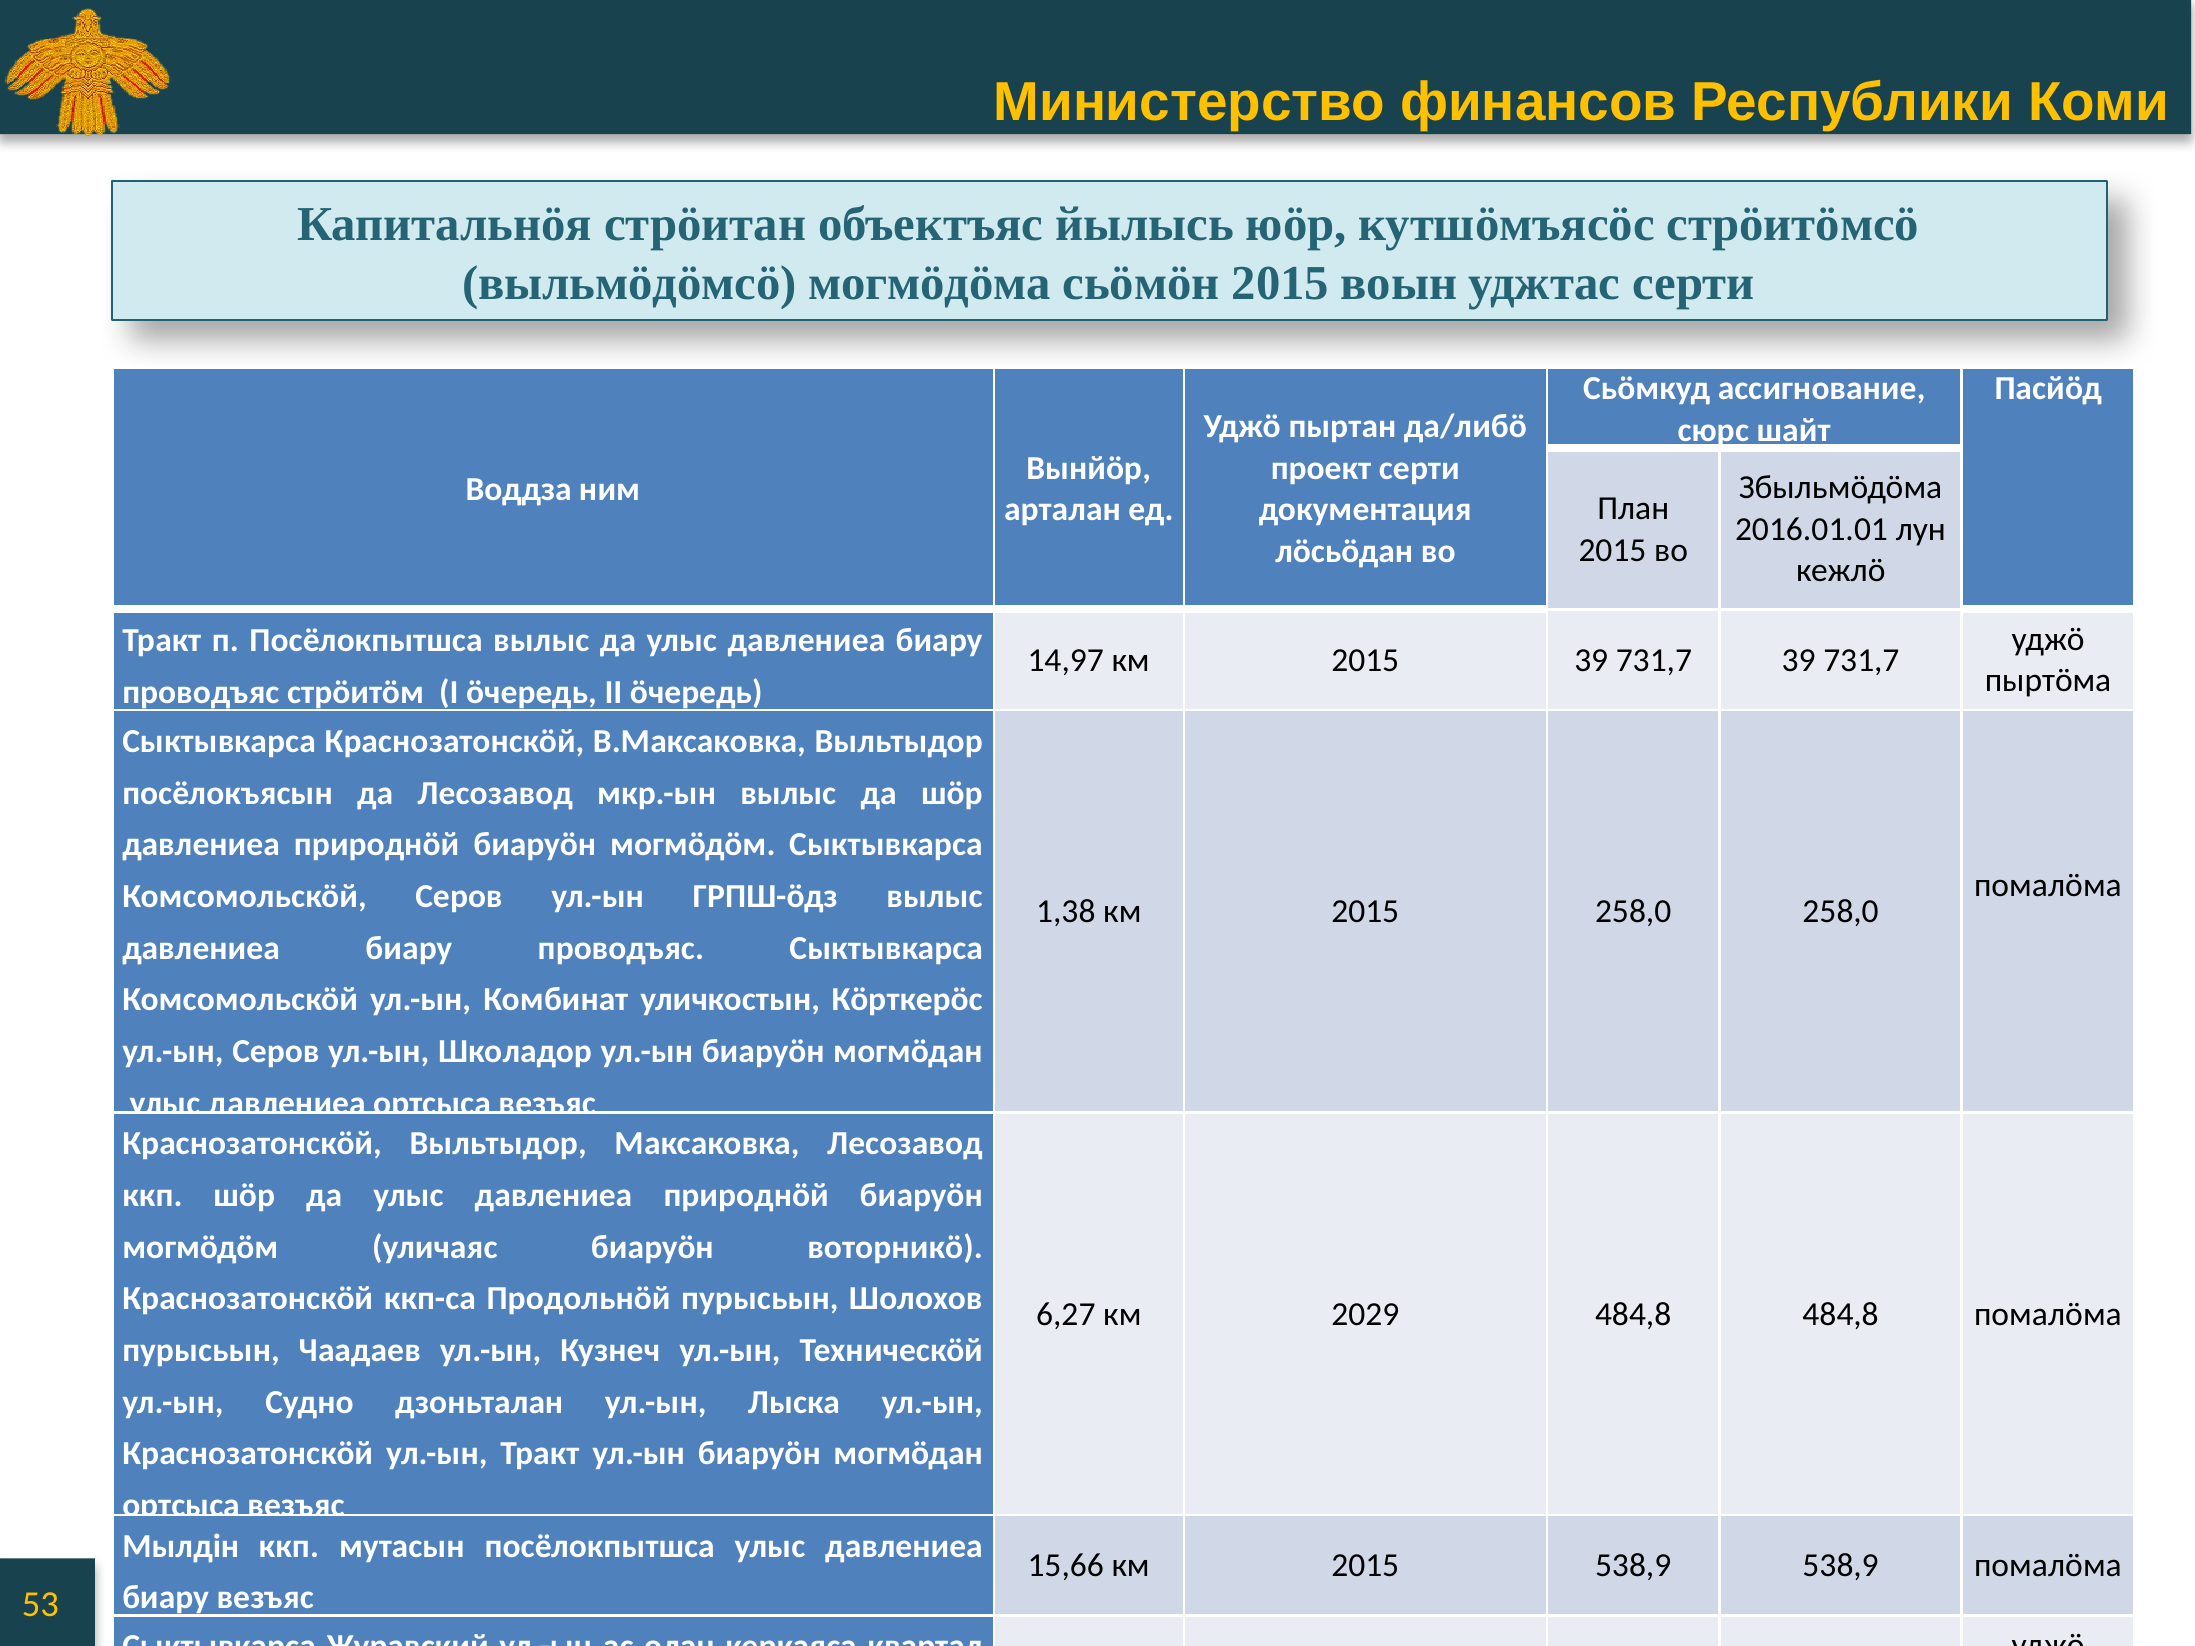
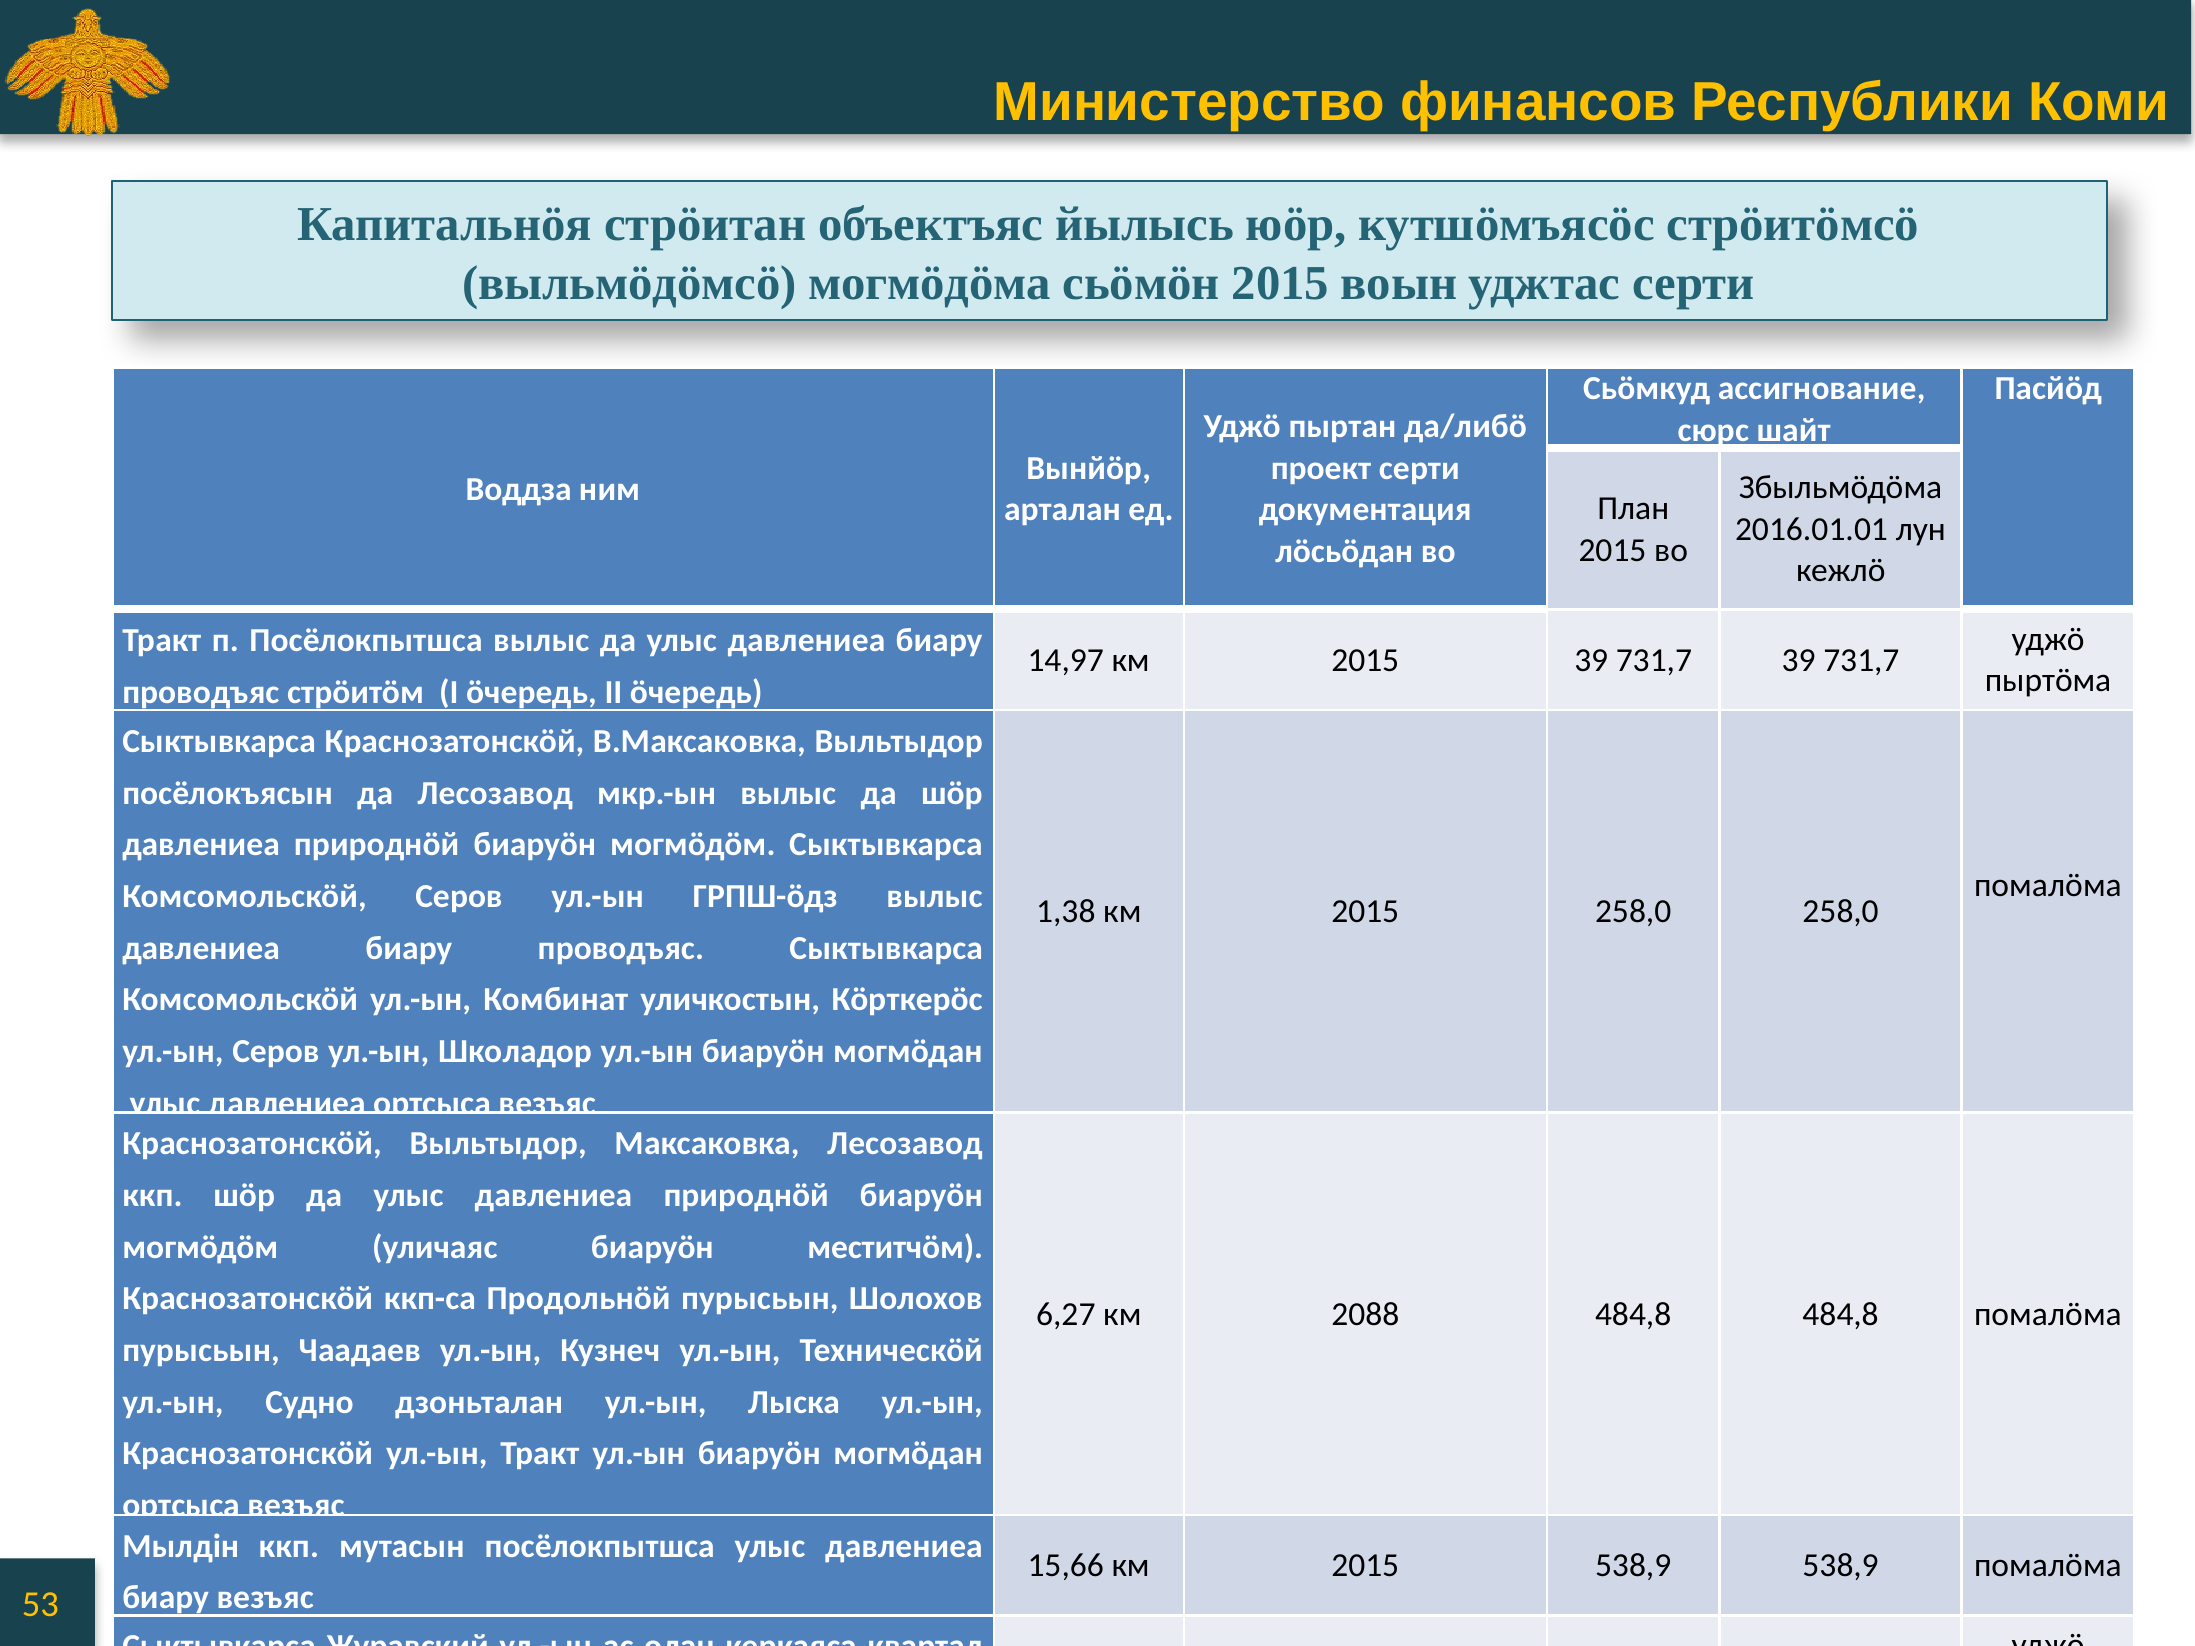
воторникӧ: воторникӧ -> меститчӧм (895, 1247)
2029: 2029 -> 2088 (1365, 1314)
